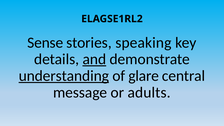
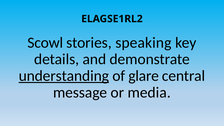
Sense: Sense -> Scowl (45, 43)
and underline: present -> none (94, 59)
adults: adults -> media (149, 93)
